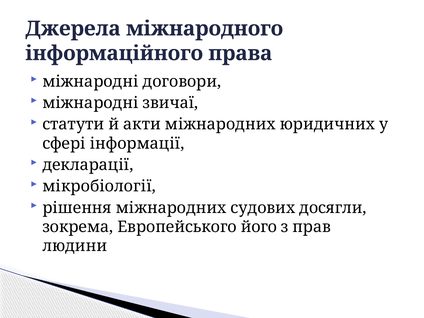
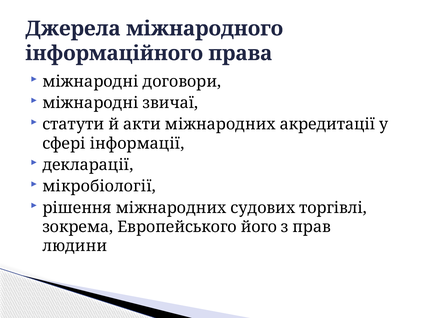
юридичних: юридичних -> акредитації (327, 124)
досягли: досягли -> торгівлі (333, 208)
